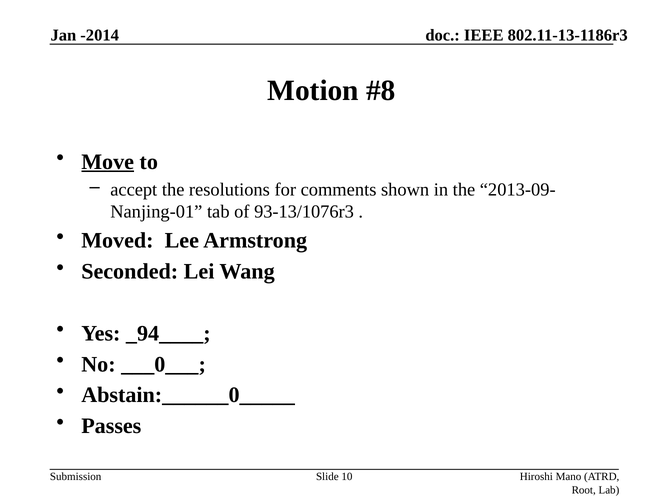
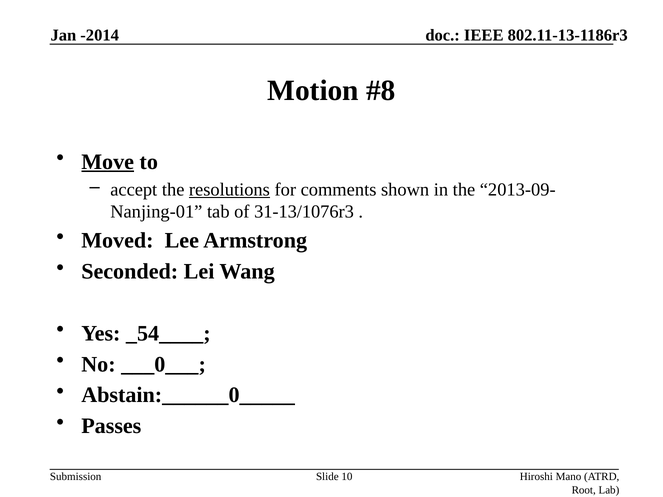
resolutions underline: none -> present (229, 190)
93-13/1076r3: 93-13/1076r3 -> 31-13/1076r3 (304, 212)
_94____: _94____ -> _54____ (168, 333)
